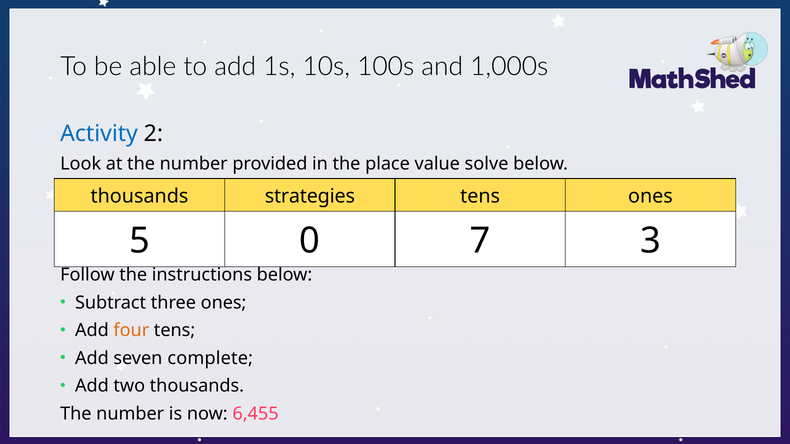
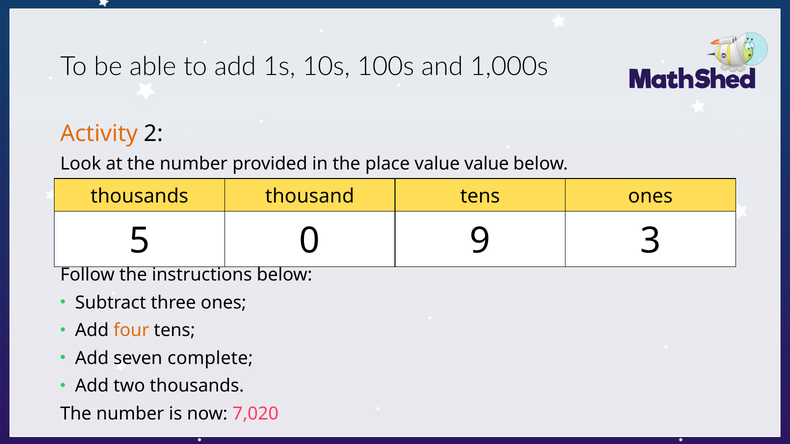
Activity colour: blue -> orange (99, 134)
value solve: solve -> value (487, 164)
strategies: strategies -> thousand (310, 196)
7: 7 -> 9 (480, 241)
6,455: 6,455 -> 7,020 (256, 414)
